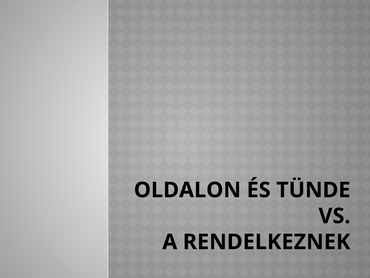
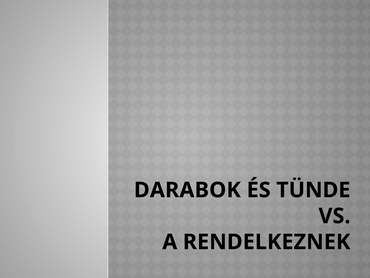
OLDALON: OLDALON -> DARABOK (187, 190)
